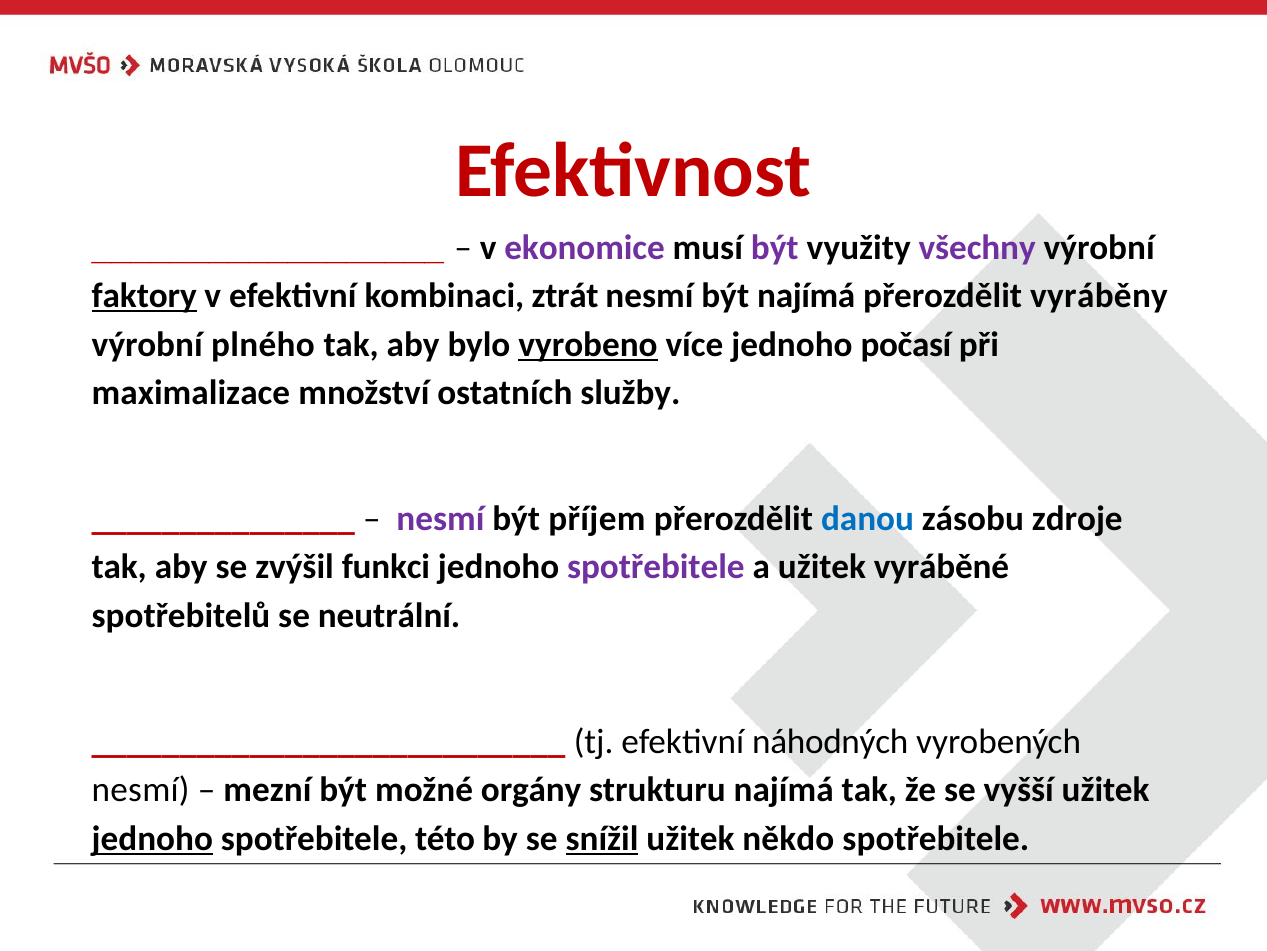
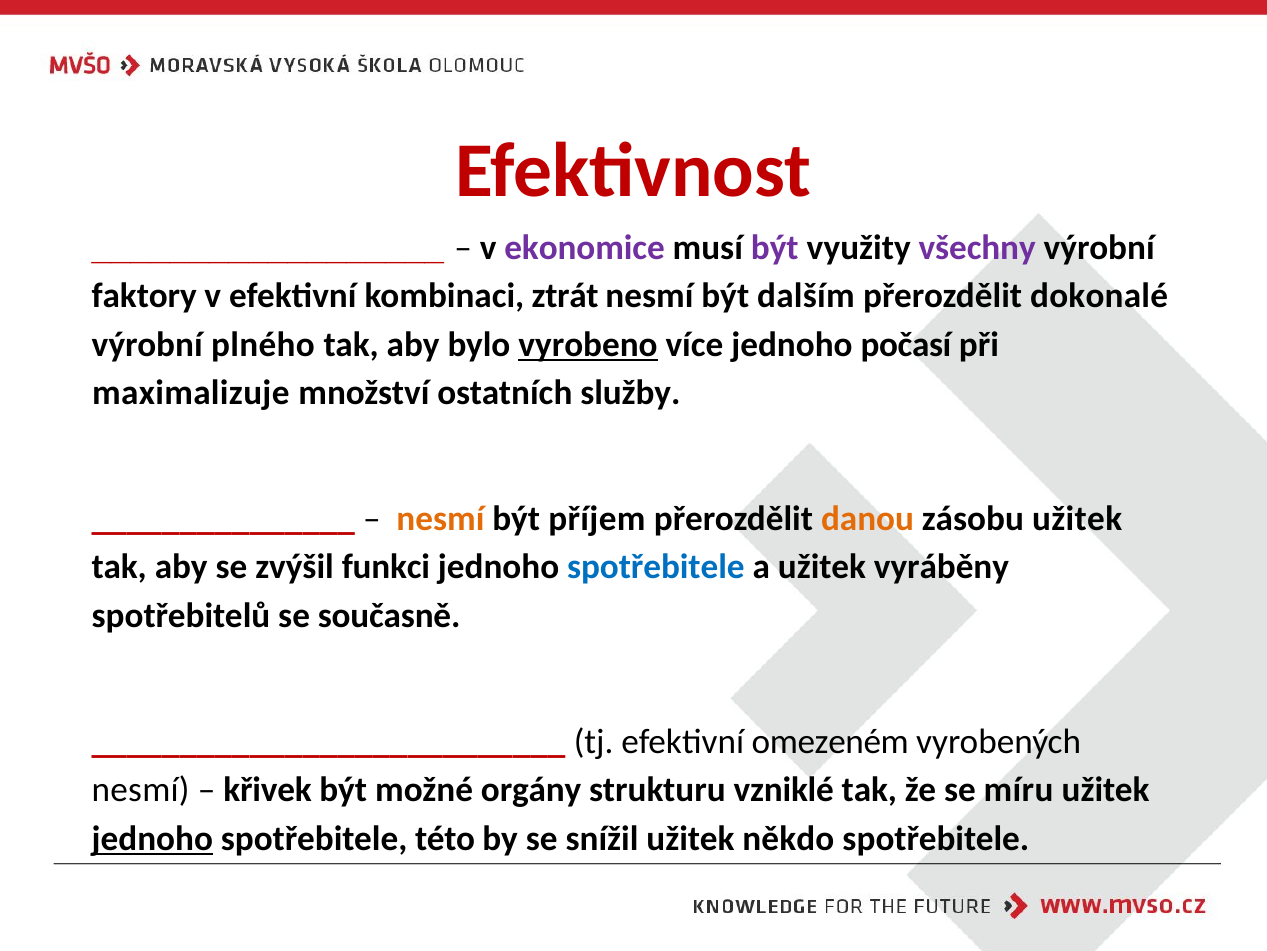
faktory underline: present -> none (144, 296)
být najímá: najímá -> dalším (806, 296)
vyráběny: vyráběny -> dokonalé (1099, 296)
maximalizace: maximalizace -> maximalizuje (191, 393)
nesmí colour: purple -> orange (440, 518)
danou colour: blue -> orange (868, 518)
zásobu zdroje: zdroje -> užitek (1077, 518)
spotřebitele colour: purple -> blue (656, 567)
vyráběné: vyráběné -> vyráběny (941, 567)
neutrální: neutrální -> současně (389, 615)
náhodných: náhodných -> omezeném (830, 741)
mezní: mezní -> křivek (268, 789)
strukturu najímá: najímá -> vzniklé (784, 789)
vyšší: vyšší -> míru (1019, 789)
snížil underline: present -> none (602, 838)
